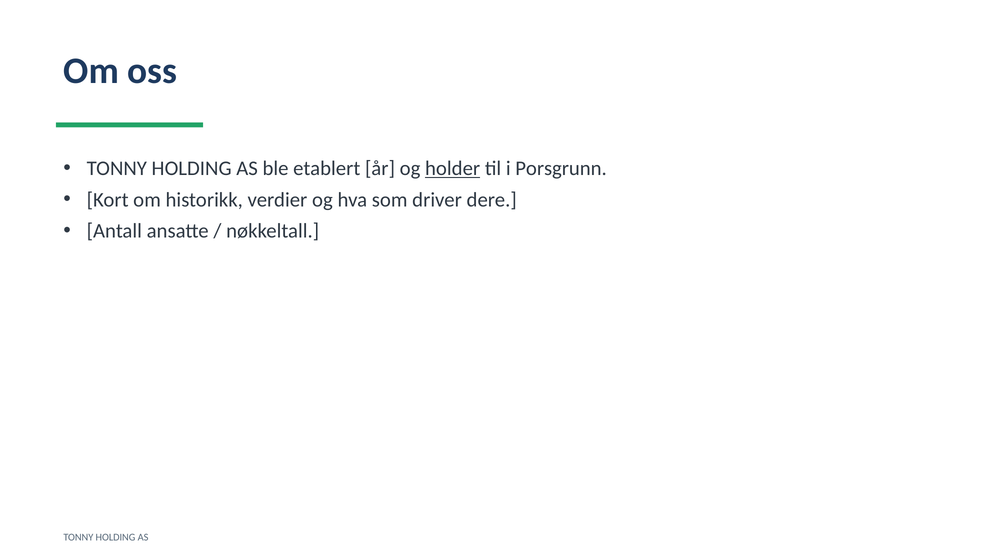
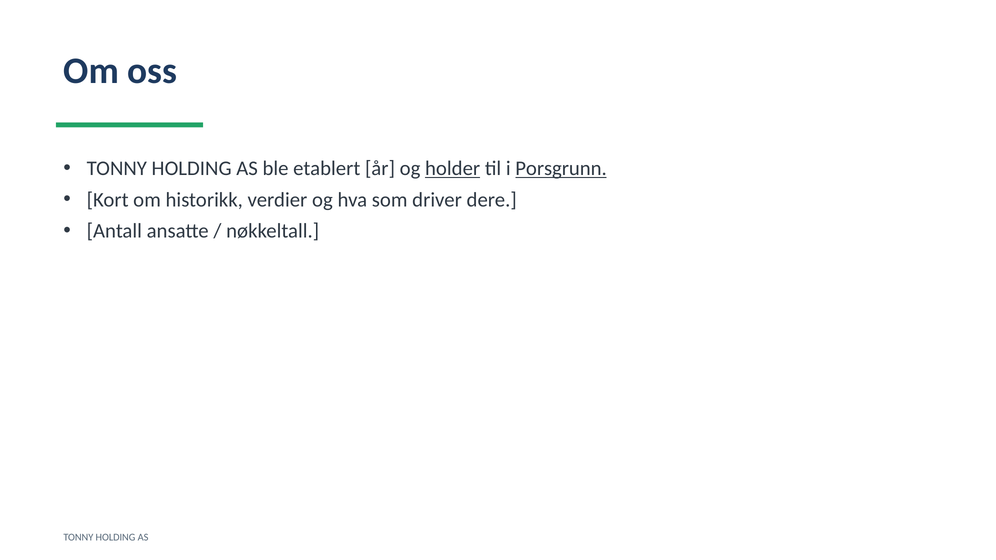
Porsgrunn underline: none -> present (561, 169)
